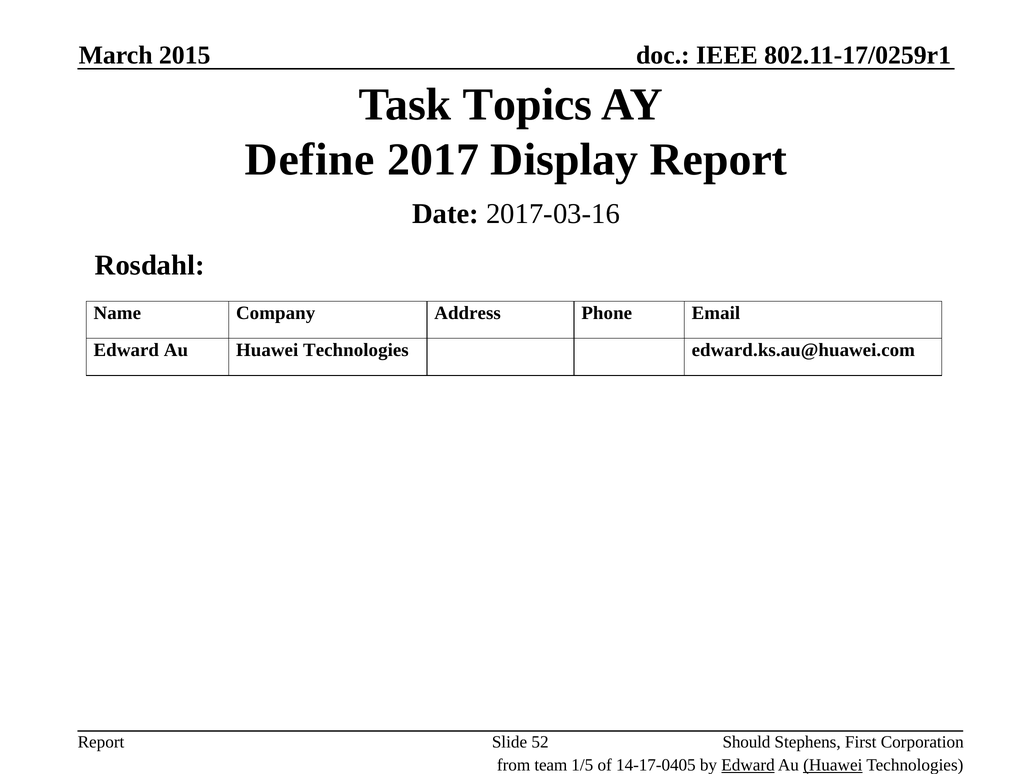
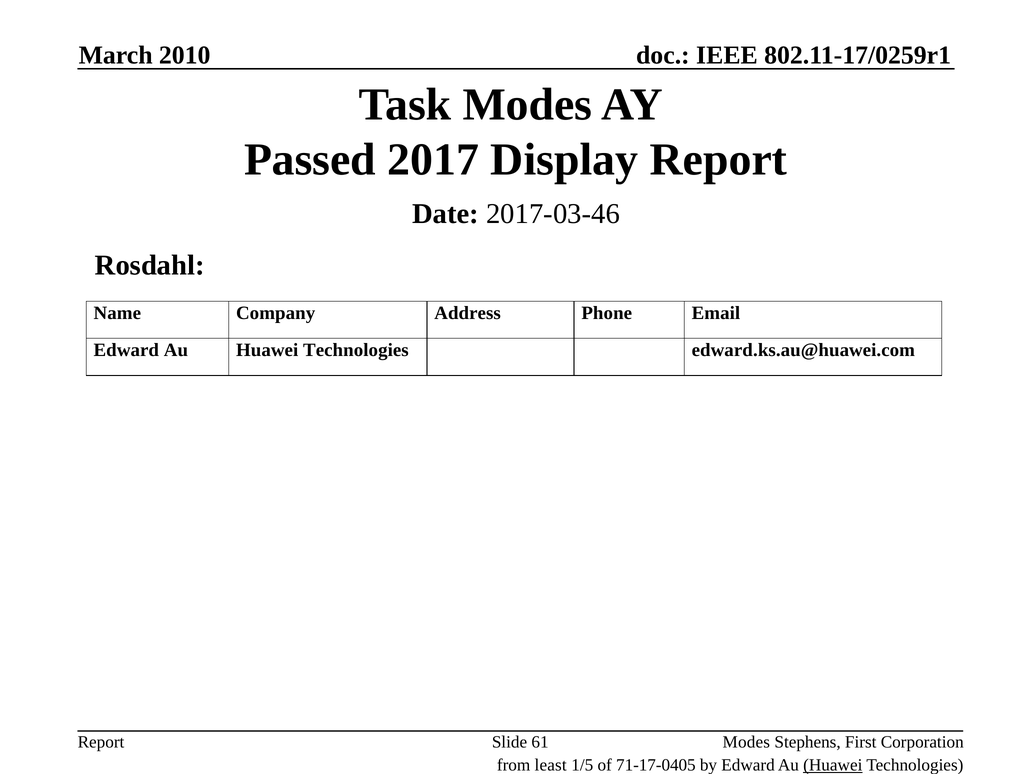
2015: 2015 -> 2010 (185, 55)
Task Topics: Topics -> Modes (528, 105)
Define: Define -> Passed (310, 160)
2017-03-16: 2017-03-16 -> 2017-03-46 (553, 214)
Report Should: Should -> Modes (746, 742)
52: 52 -> 61 (540, 742)
team: team -> least (551, 765)
14-17-0405: 14-17-0405 -> 71-17-0405 (656, 765)
Edward underline: present -> none (748, 765)
